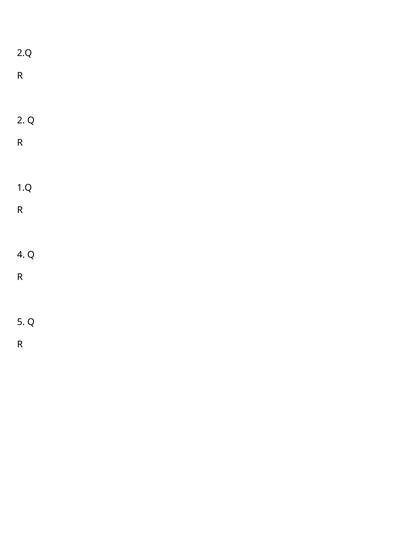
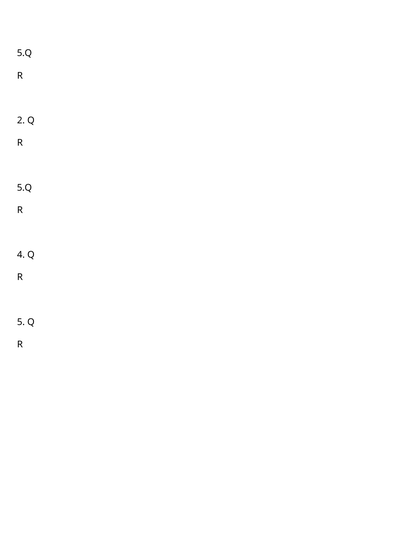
2.Q: 2.Q -> 5.Q (24, 53)
1.Q: 1.Q -> 5.Q (24, 188)
